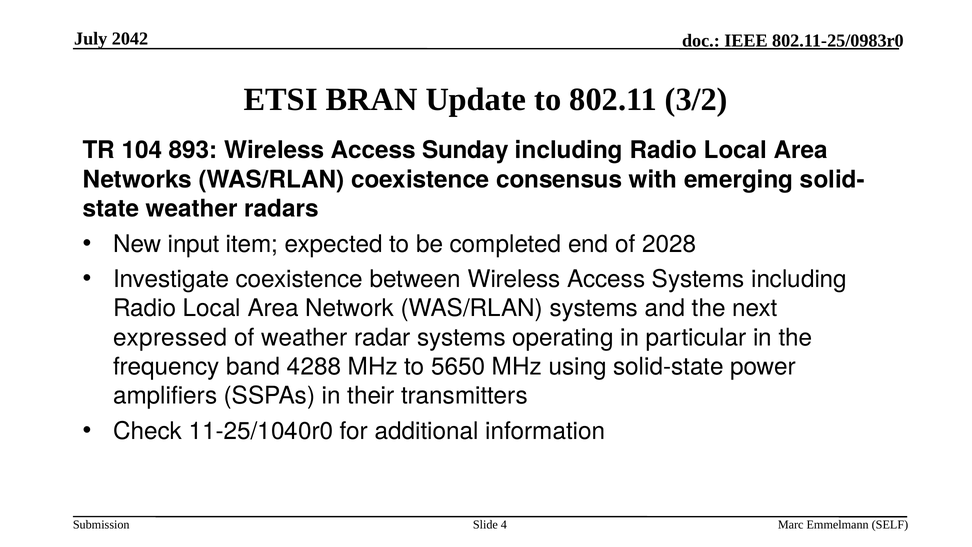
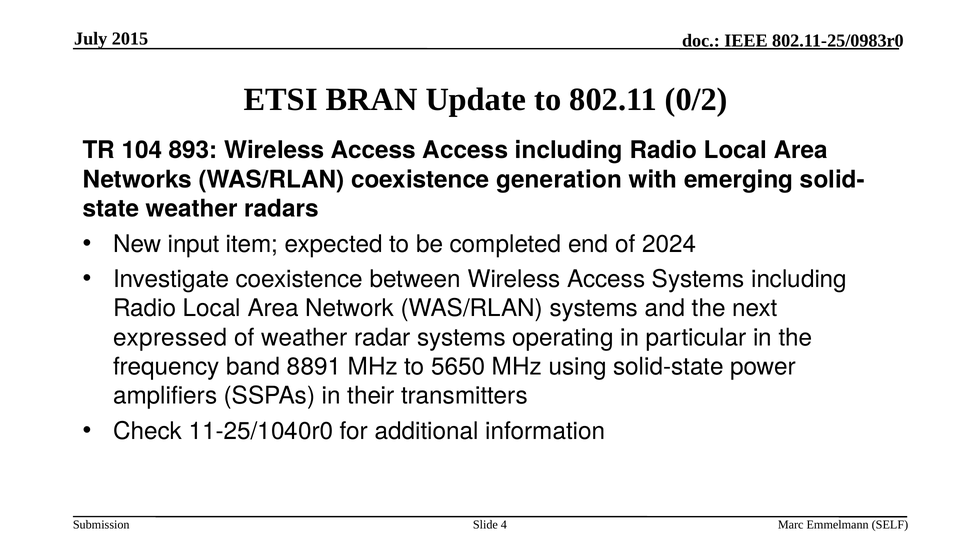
2042: 2042 -> 2015 (130, 39)
3/2: 3/2 -> 0/2 (696, 99)
Access Sunday: Sunday -> Access (465, 150)
consensus: consensus -> generation (559, 179)
2028: 2028 -> 2024 (669, 244)
4288: 4288 -> 8891 (314, 367)
